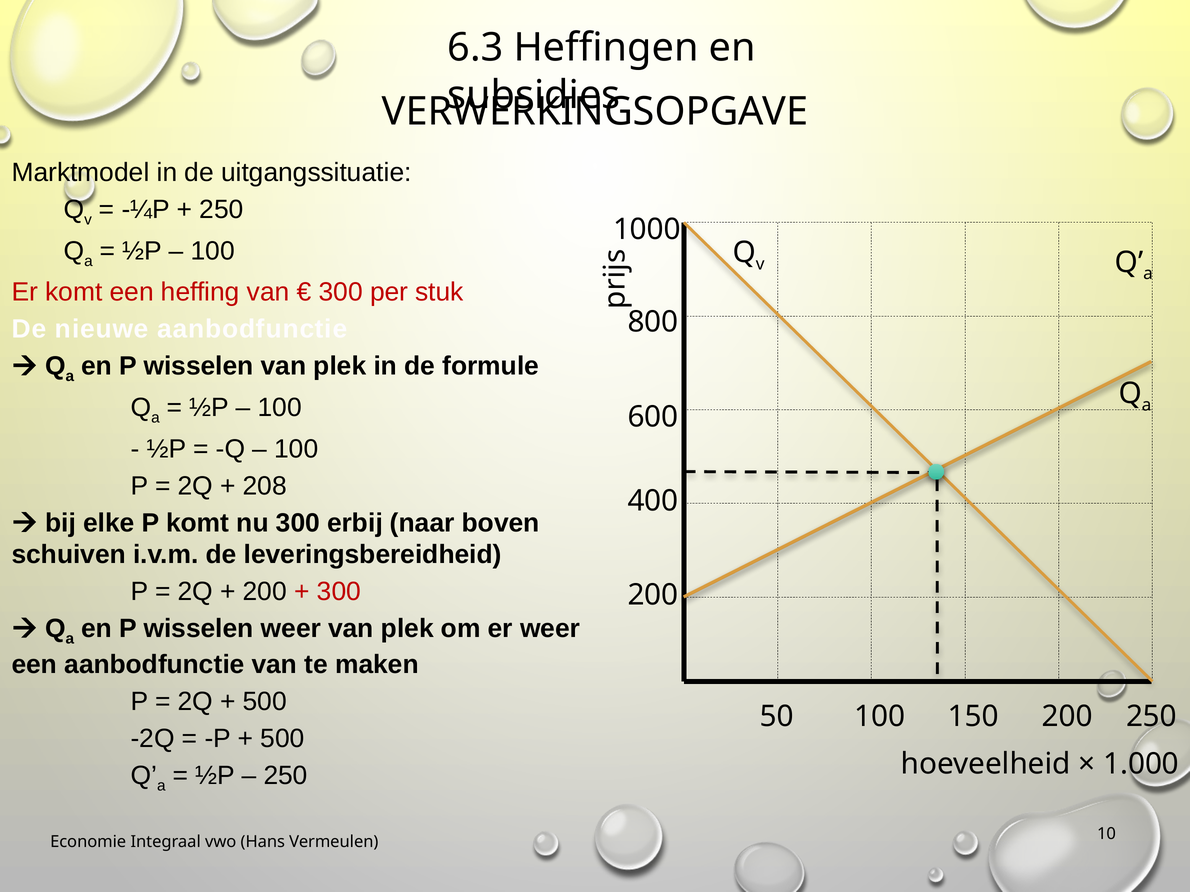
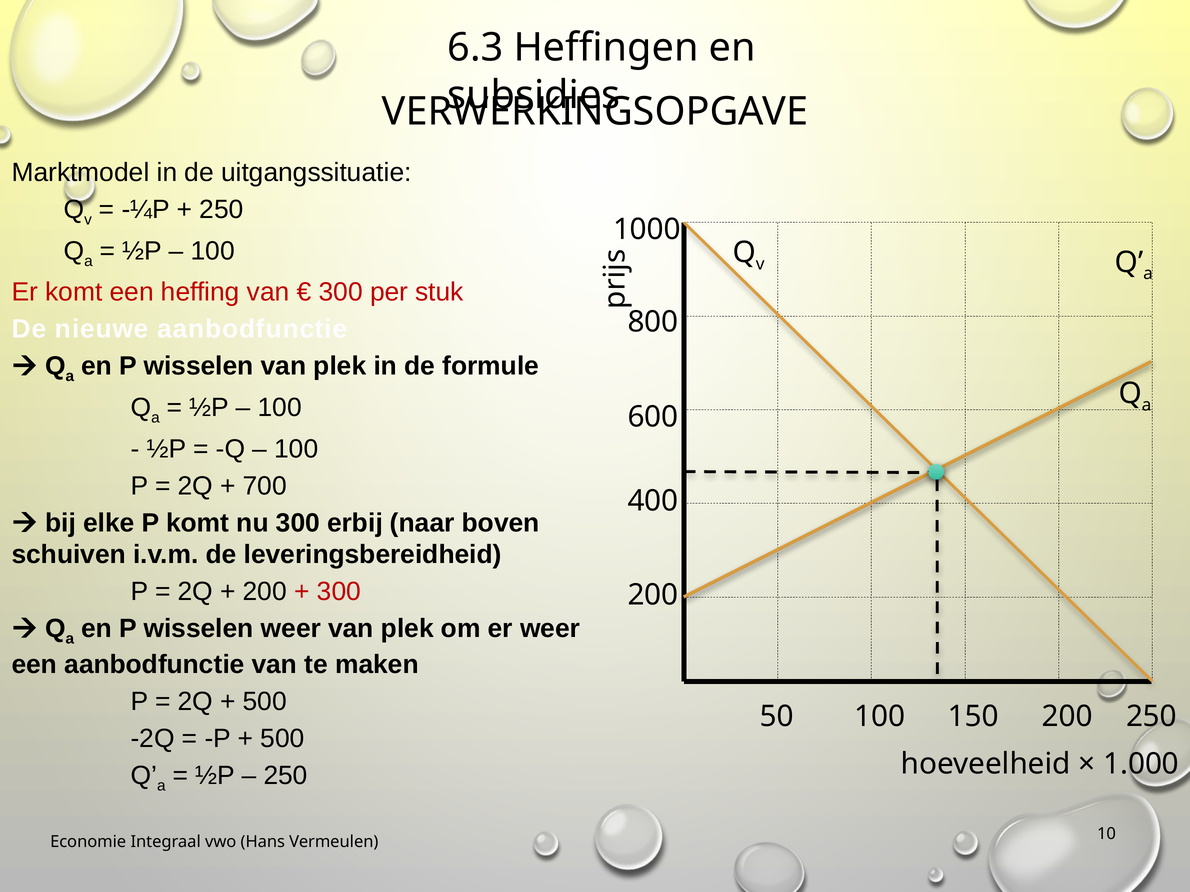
208: 208 -> 700 (265, 486)
